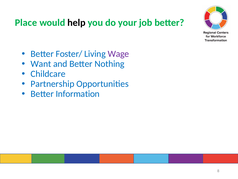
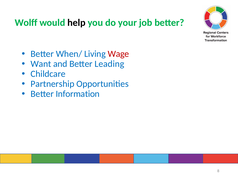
Place: Place -> Wolff (26, 23)
Foster/: Foster/ -> When/ (69, 54)
Wage colour: purple -> red (118, 54)
Nothing: Nothing -> Leading (109, 64)
